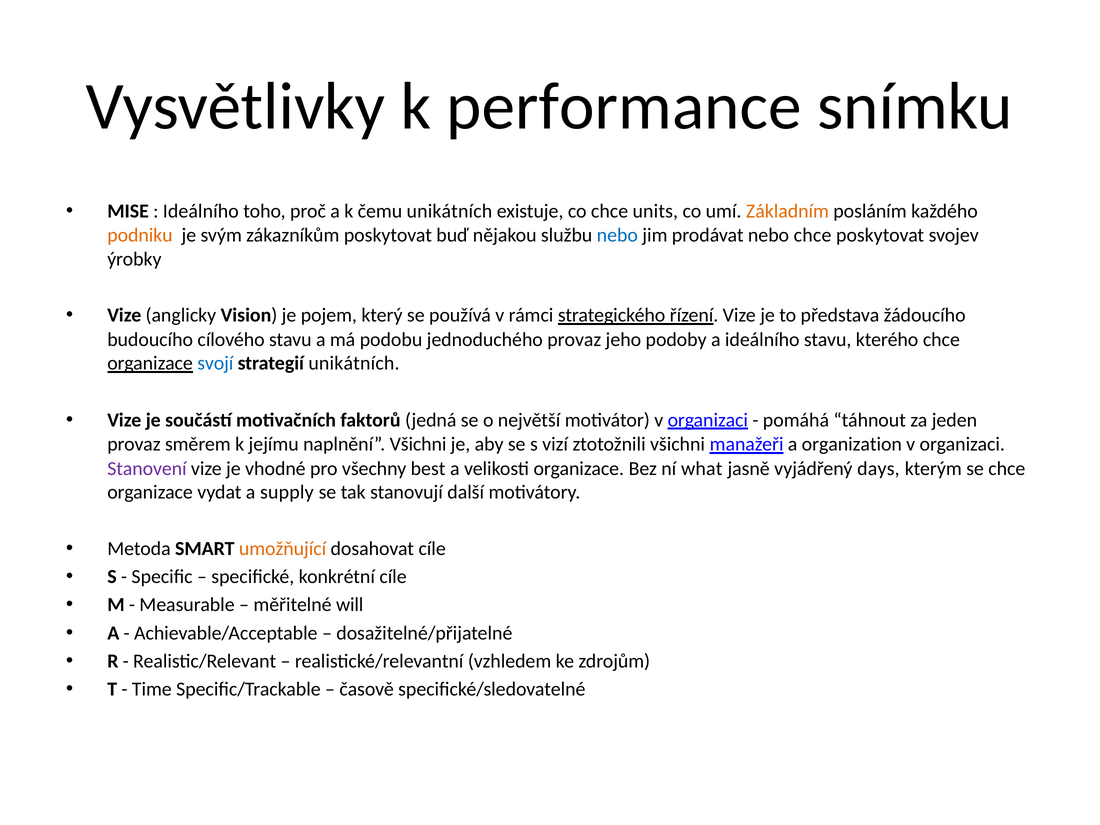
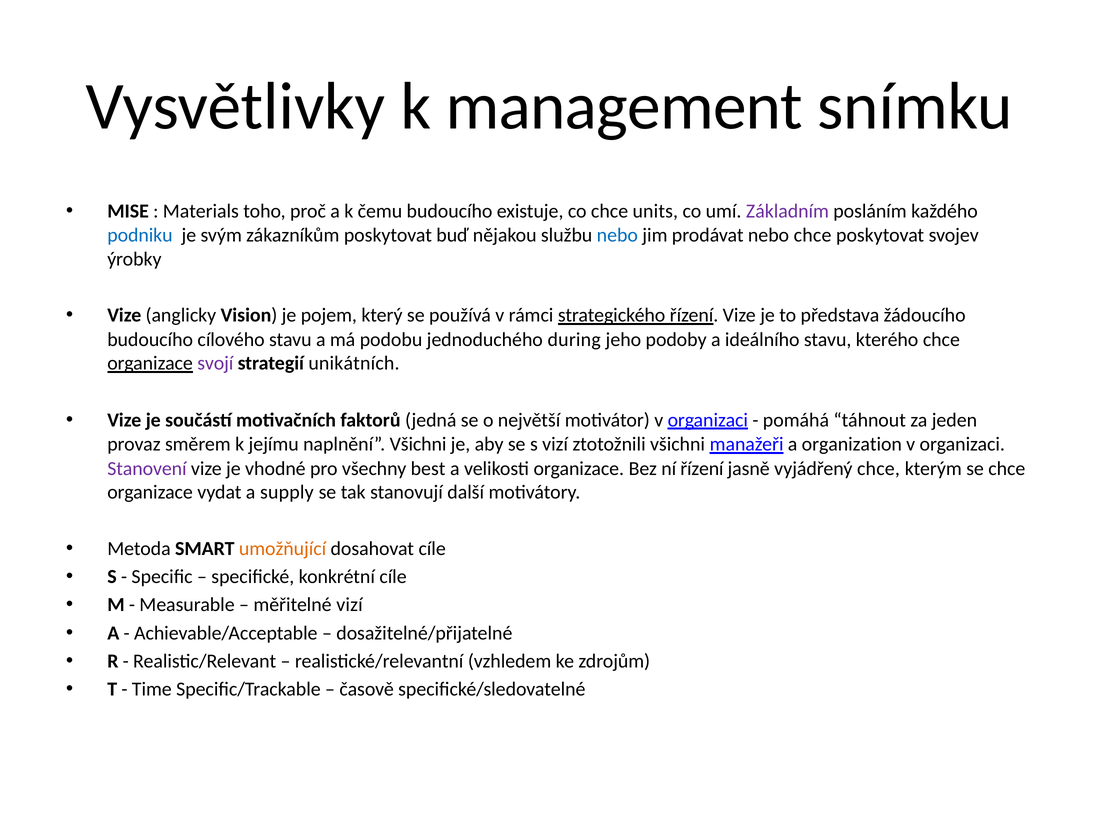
performance: performance -> management (624, 106)
Ideálního: Ideálního -> Materials (201, 211)
čemu unikátních: unikátních -> budoucího (450, 211)
Základním colour: orange -> purple (787, 211)
podniku colour: orange -> blue (140, 235)
jednoduchého provaz: provaz -> during (574, 340)
svojí colour: blue -> purple (215, 363)
ní what: what -> řízení (702, 468)
vyjádřený days: days -> chce (878, 468)
měřitelné will: will -> vizí (350, 605)
